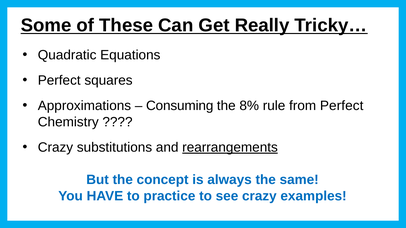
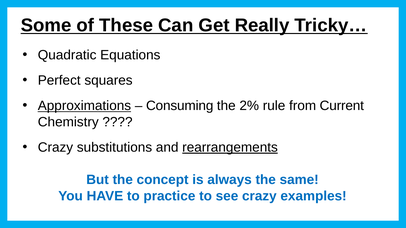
Approximations underline: none -> present (84, 106)
8%: 8% -> 2% (249, 106)
from Perfect: Perfect -> Current (342, 106)
